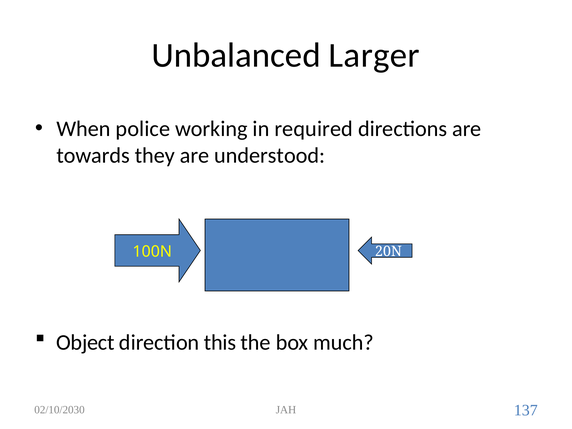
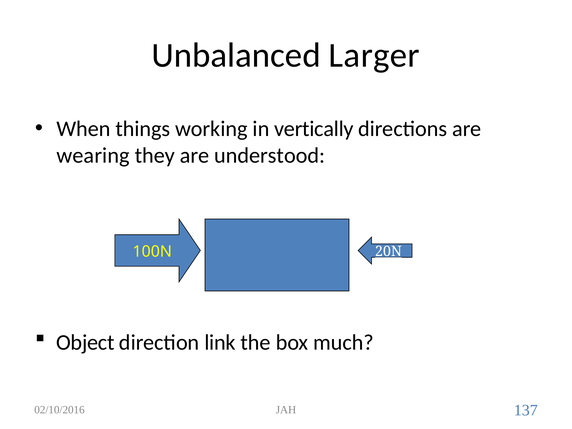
police: police -> things (143, 129)
required: required -> vertically (314, 129)
towards: towards -> wearing (93, 155)
20N underline: none -> present (388, 252)
this: this -> link (220, 342)
02/10/2030: 02/10/2030 -> 02/10/2016 (59, 410)
